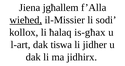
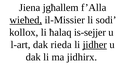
is-għax: is-għax -> is-sejjer (90, 32)
tiswa: tiswa -> rieda (61, 45)
jidher underline: none -> present (95, 45)
